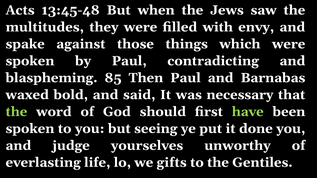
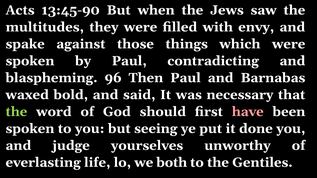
13:45-48: 13:45-48 -> 13:45-90 (71, 10)
85: 85 -> 96 (113, 78)
have colour: light green -> pink (248, 112)
gifts: gifts -> both (172, 163)
